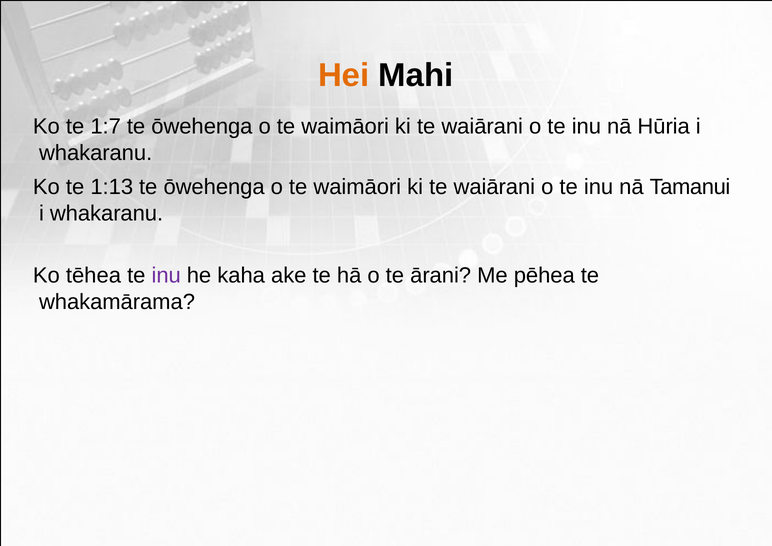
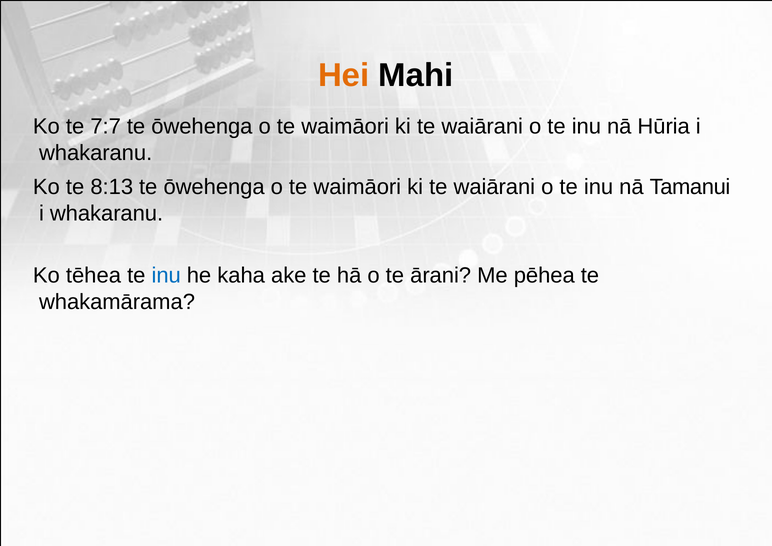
1:7: 1:7 -> 7:7 (106, 126)
1:13: 1:13 -> 8:13 (112, 187)
inu colour: purple -> blue (166, 275)
